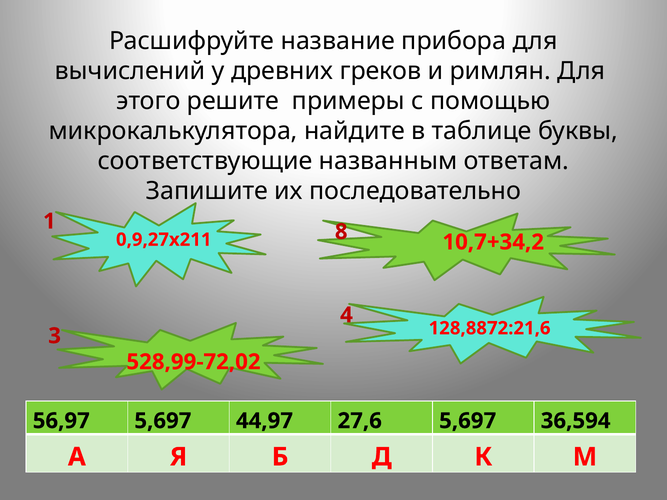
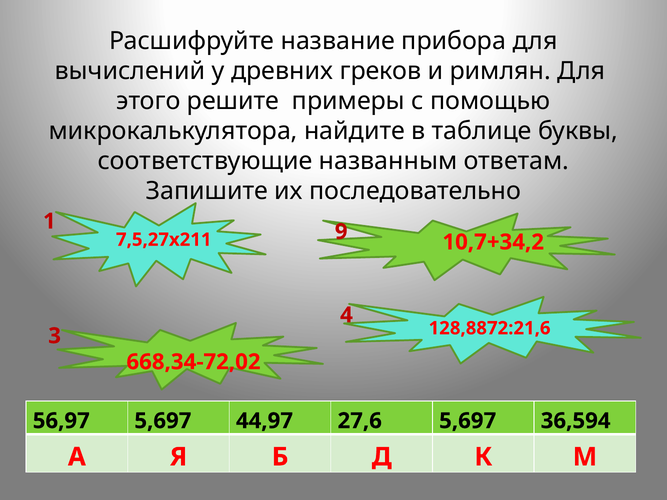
8: 8 -> 9 (341, 232)
0,9,27х211: 0,9,27х211 -> 7,5,27х211 (164, 240)
528,99-72,02: 528,99-72,02 -> 668,34-72,02 (194, 362)
